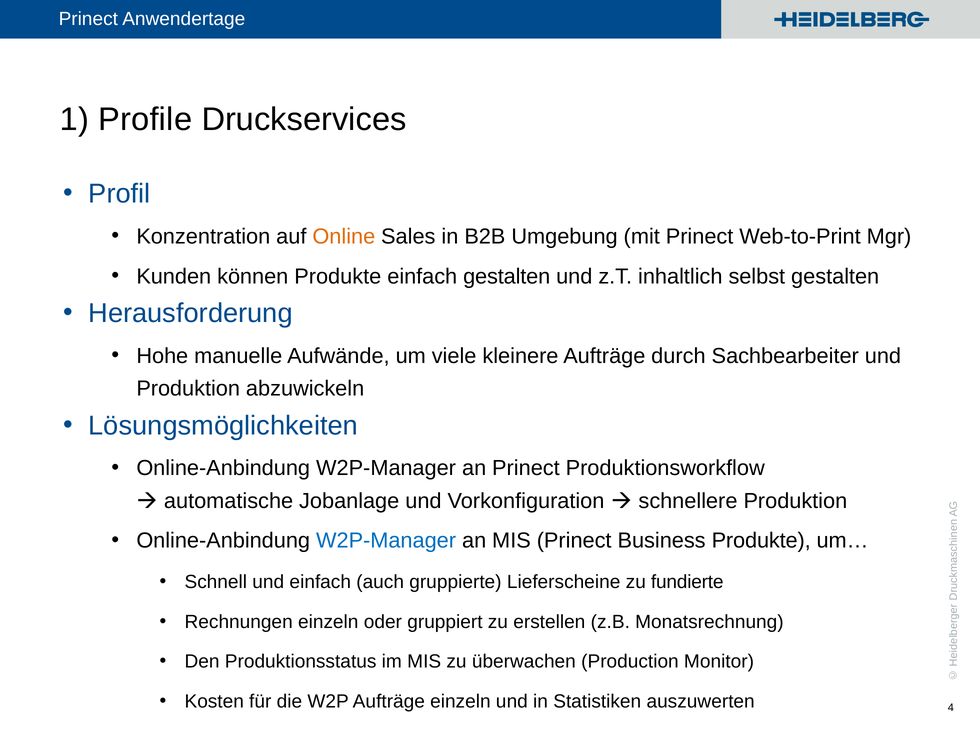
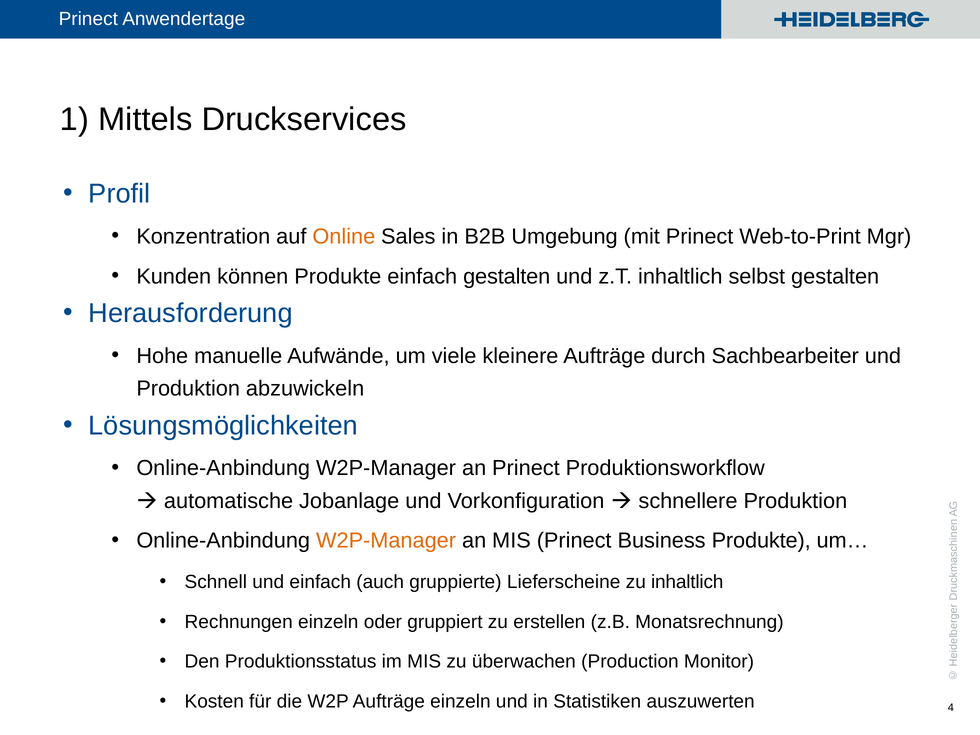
Profile: Profile -> Mittels (145, 119)
W2P-Manager colour: blue -> orange (386, 541)
zu fundierte: fundierte -> inhaltlich (687, 582)
